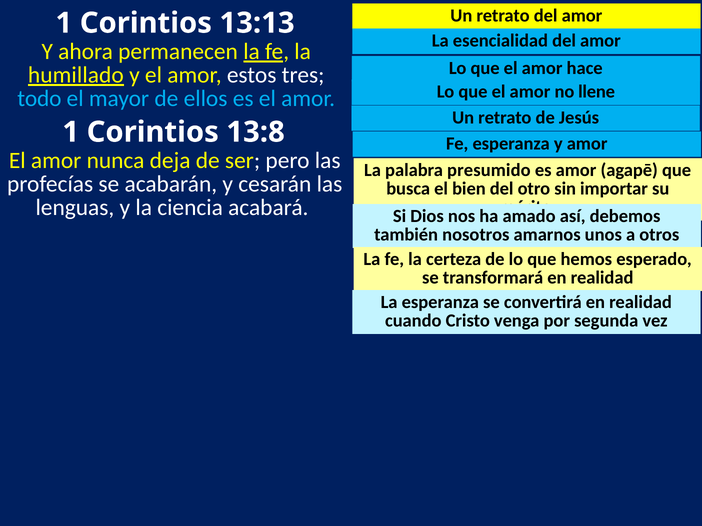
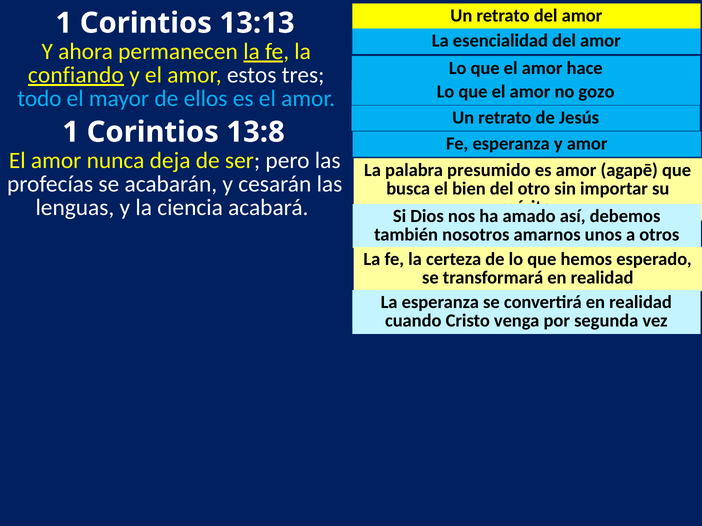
humillado: humillado -> confiando (76, 75)
llene: llene -> gozo (596, 92)
